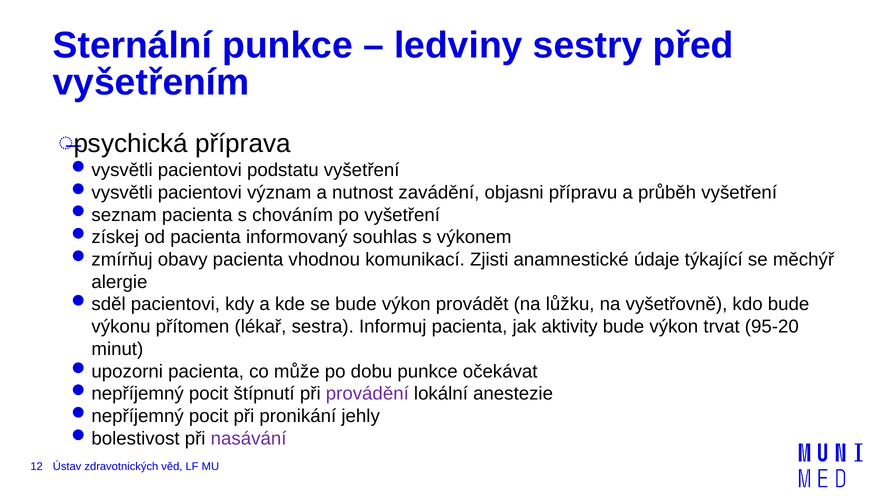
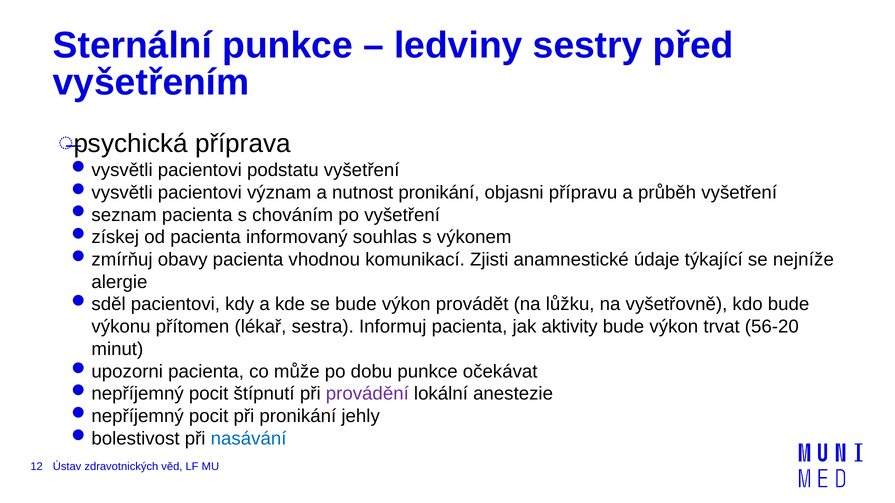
nutnost zavádění: zavádění -> pronikání (439, 193)
měchýř: měchýř -> nejníže (803, 260)
95-20: 95-20 -> 56-20 (772, 327)
nasávání colour: purple -> blue (249, 439)
